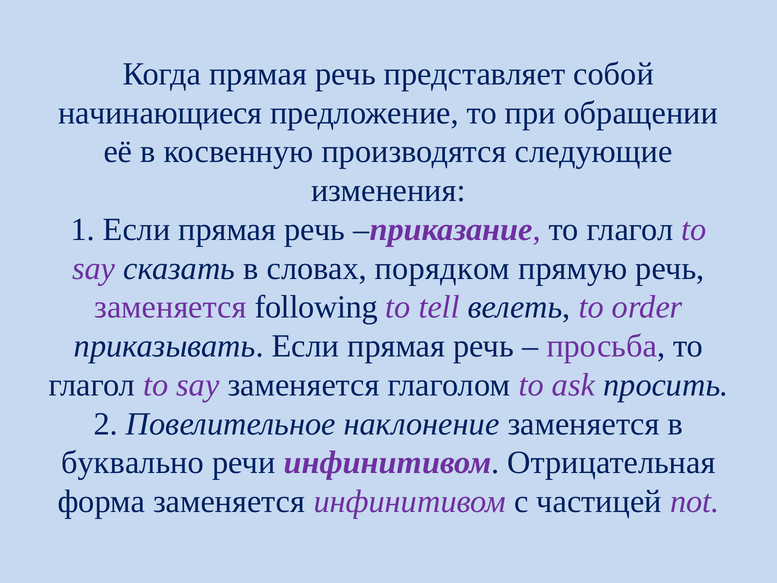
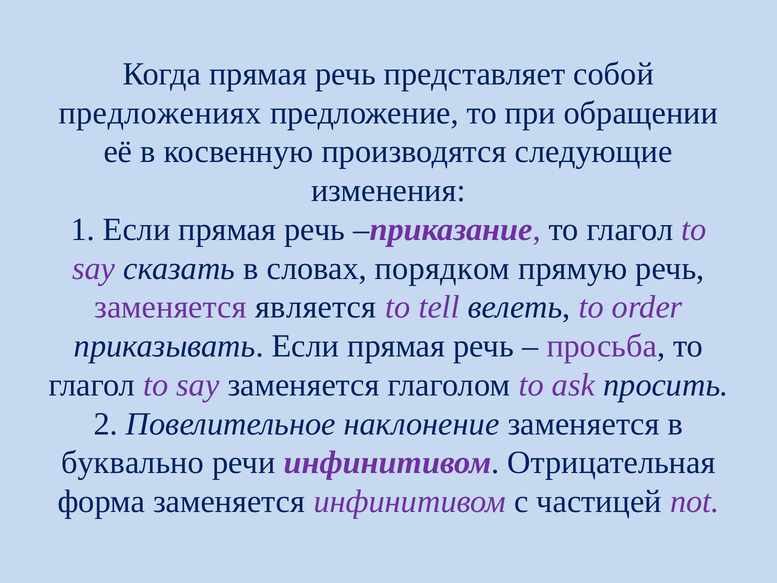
начинающиеся: начинающиеся -> предложениях (160, 113)
following: following -> является (316, 307)
